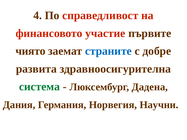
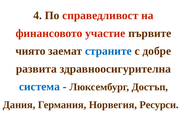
система colour: green -> blue (39, 87)
Дадена: Дадена -> Достъп (150, 87)
Научни: Научни -> Ресурси (159, 105)
